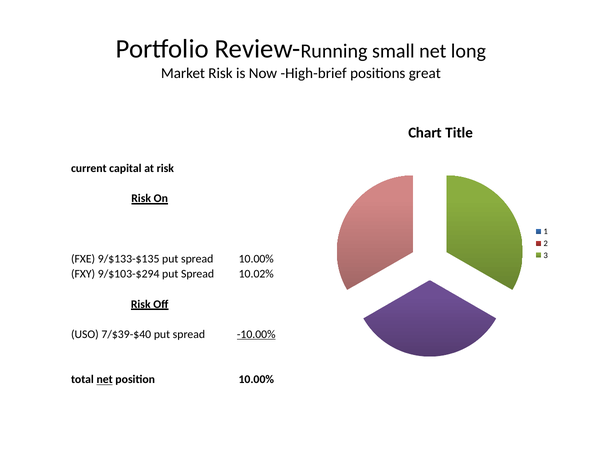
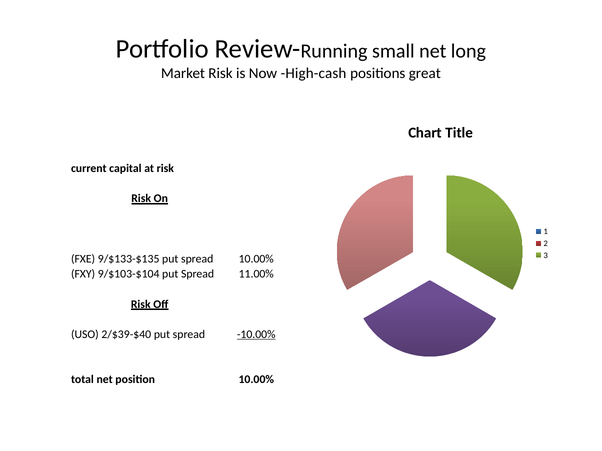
High-brief: High-brief -> High-cash (314, 73)
9/$103-$294: 9/$103-$294 -> 9/$103-$104 (129, 274)
10.02%: 10.02% -> 11.00% (256, 274)
7/$39-$40: 7/$39-$40 -> 2/$39-$40 (126, 335)
net underline: present -> none (105, 380)
